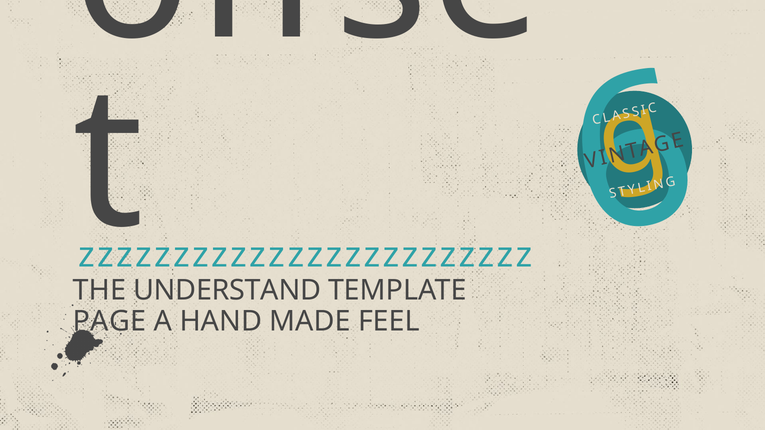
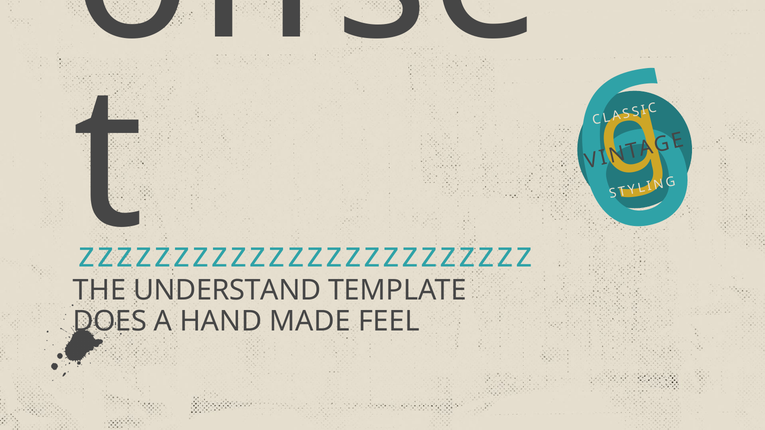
PAGE: PAGE -> DOES (110, 322)
